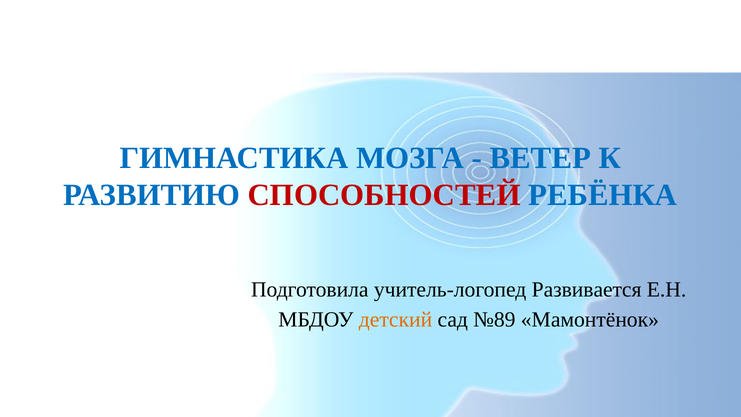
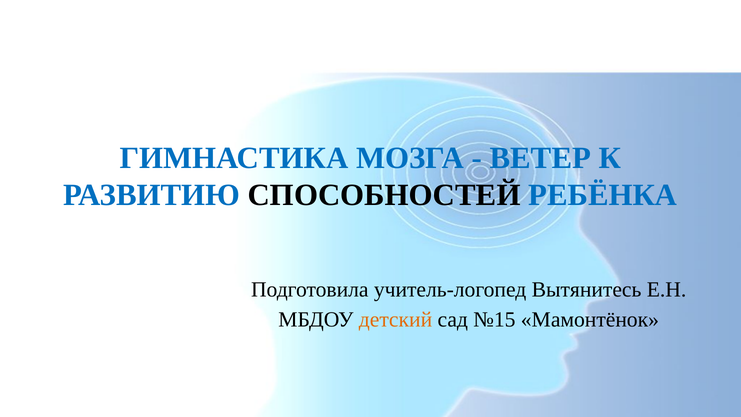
СПОСОБНОСТЕЙ colour: red -> black (384, 195)
Развивается: Развивается -> Вытянитесь (587, 289)
№89: №89 -> №15 (494, 320)
